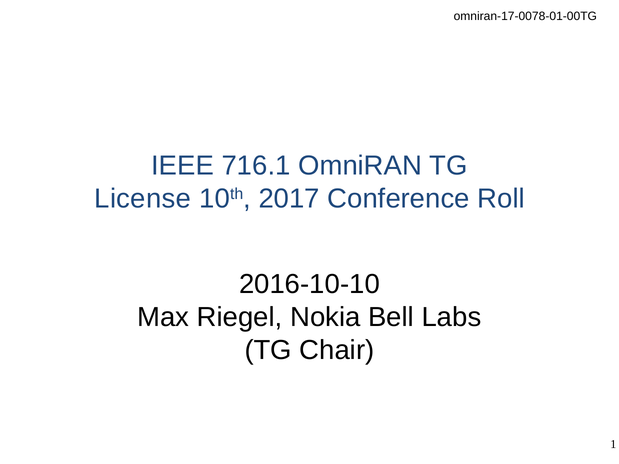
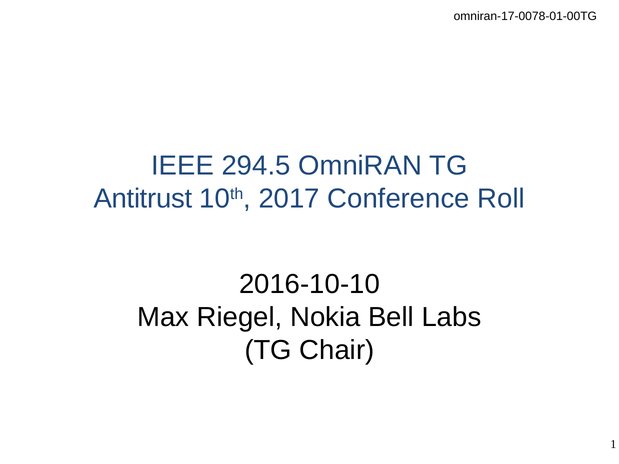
716.1: 716.1 -> 294.5 (256, 166)
License: License -> Antitrust (143, 199)
